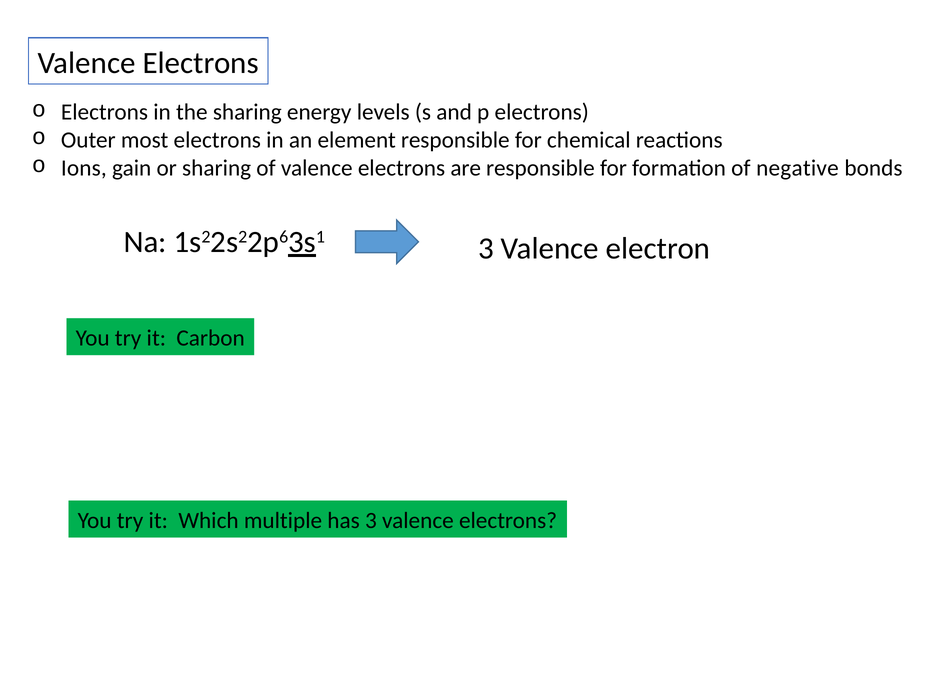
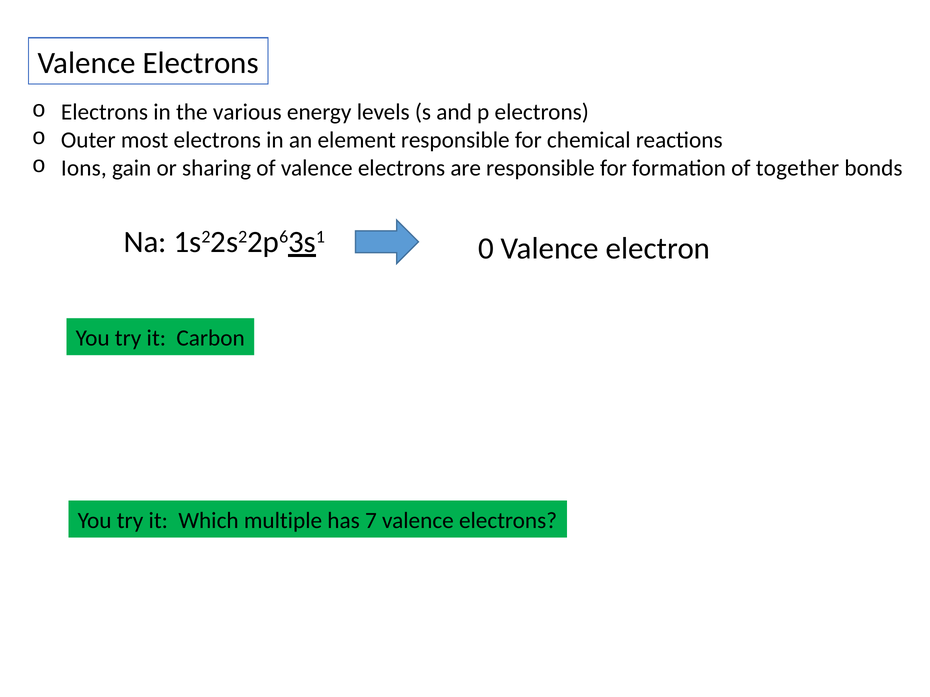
the sharing: sharing -> various (247, 112)
negative: negative -> together (797, 168)
1s22s22p63s1 3: 3 -> 0 (486, 249)
has 3: 3 -> 7 (371, 521)
